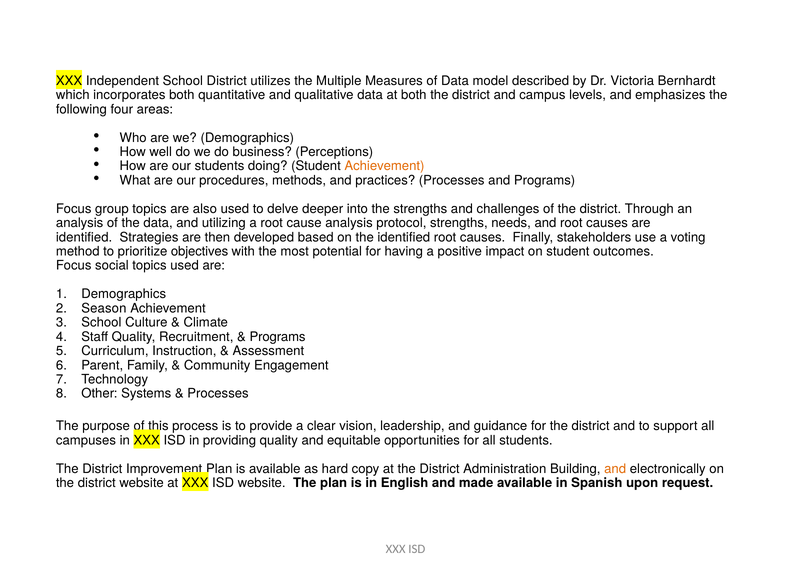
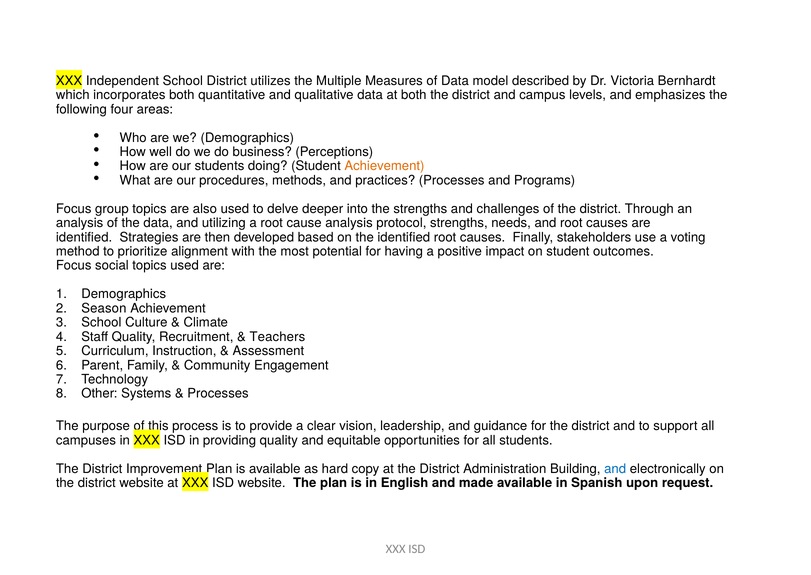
objectives: objectives -> alignment (200, 251)
Programs: Programs -> Teachers (277, 336)
and colour: orange -> blue (615, 468)
